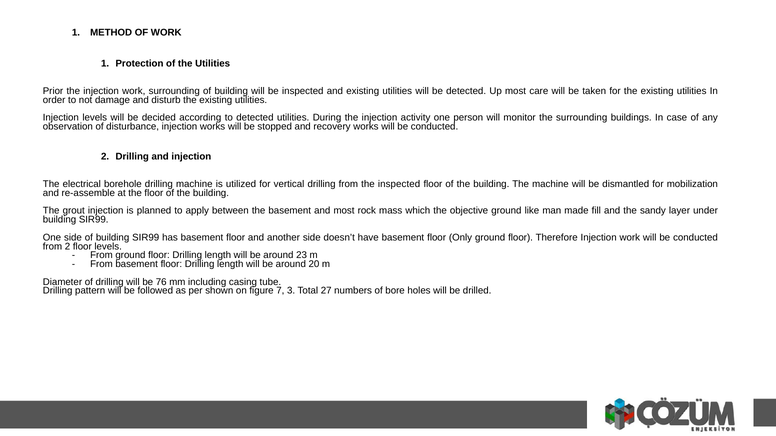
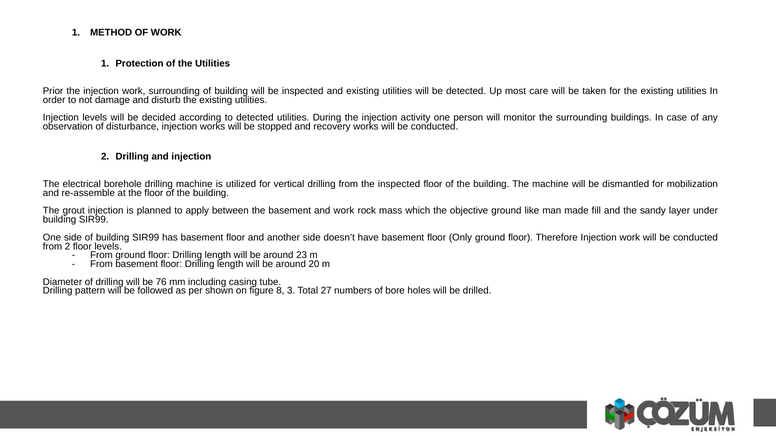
and most: most -> work (344, 211)
7: 7 -> 8 (280, 291)
